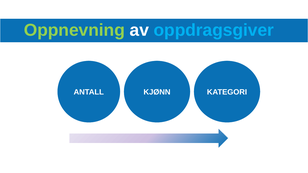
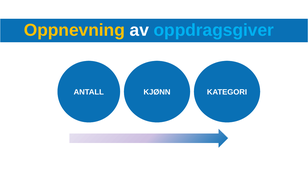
Oppnevning colour: light green -> yellow (74, 30)
